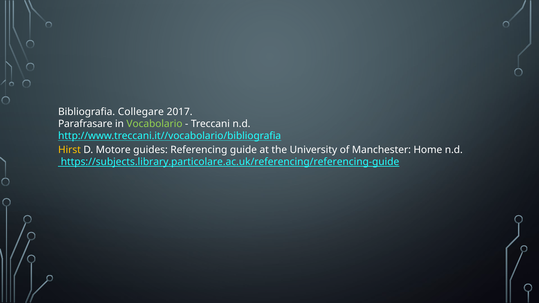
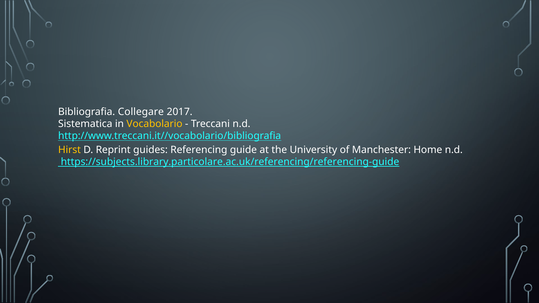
Parafrasare: Parafrasare -> Sistematica (85, 124)
Vocabolario colour: light green -> yellow (154, 124)
Motore: Motore -> Reprint (113, 150)
